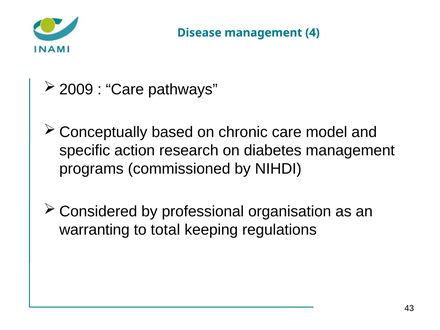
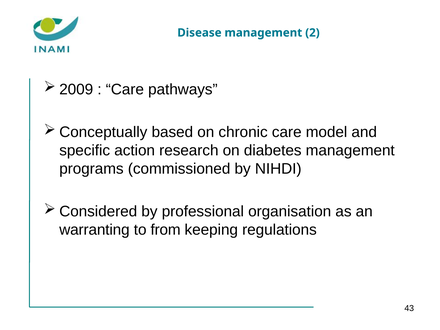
4: 4 -> 2 (312, 33)
total: total -> from (166, 230)
